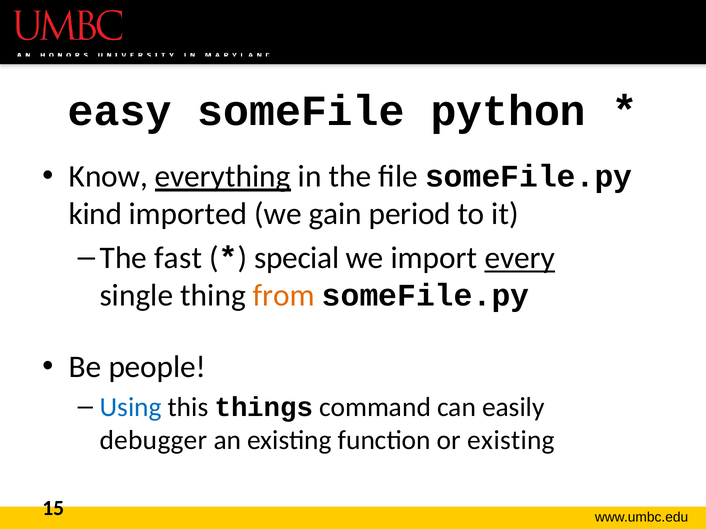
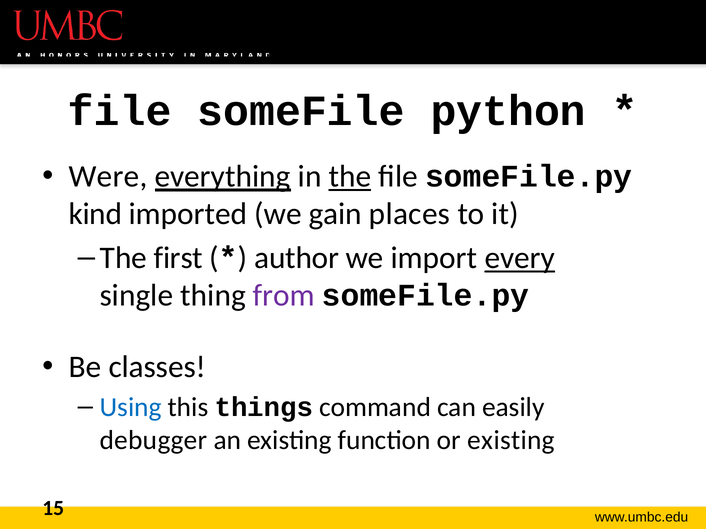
easy: easy -> file (120, 111)
Know: Know -> Were (108, 177)
the underline: none -> present (350, 177)
period: period -> places (410, 214)
fast: fast -> first (178, 258)
special: special -> author (297, 258)
from colour: orange -> purple (284, 296)
people: people -> classes (157, 367)
